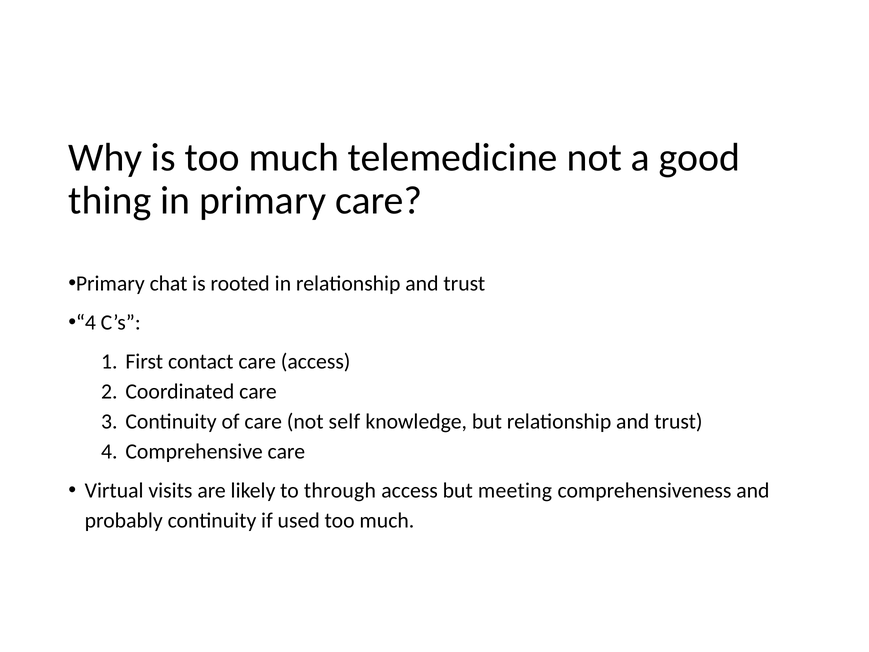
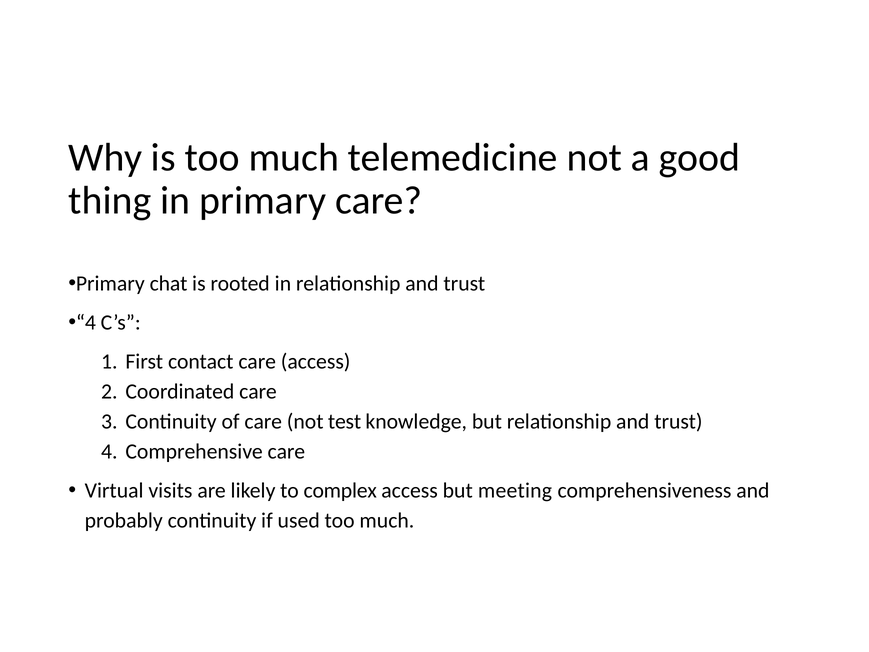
self: self -> test (345, 421)
through: through -> complex (340, 490)
